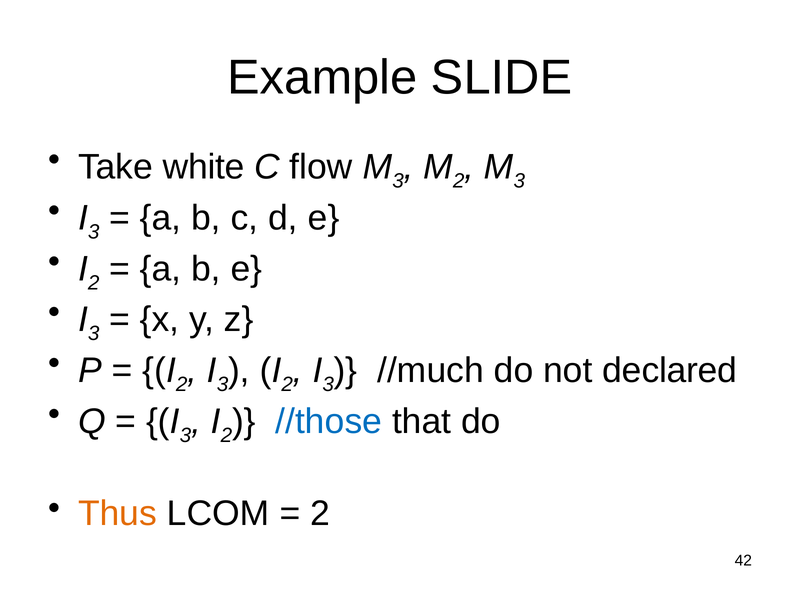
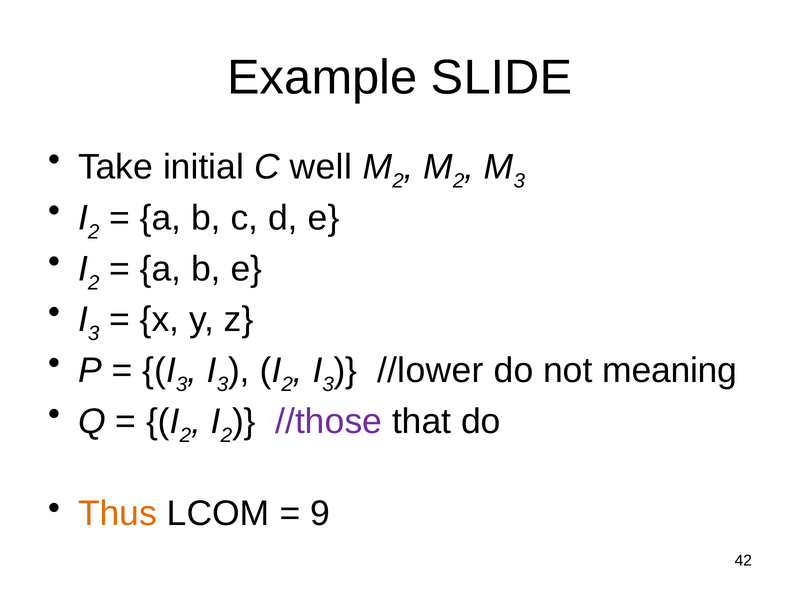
white: white -> initial (204, 167)
flow: flow -> well (321, 167)
3: 3 -> 2 (398, 181)
3: 3 -> 2 (94, 232)
2: 2 -> 3 (182, 384)
//much: //much -> //lower (430, 371)
declared: declared -> meaning (670, 371)
3: 3 -> 2 (185, 435)
//those colour: blue -> purple (329, 421)
2: 2 -> 9 (320, 514)
